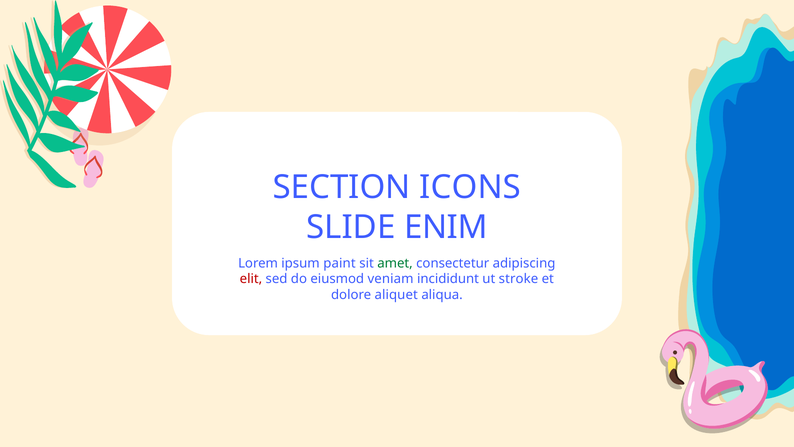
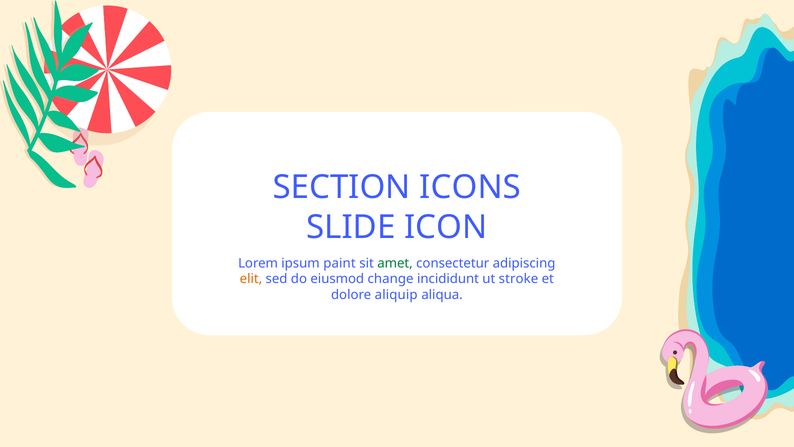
ENIM: ENIM -> ICON (446, 227)
elit colour: red -> orange (251, 279)
veniam: veniam -> change (391, 279)
aliquet: aliquet -> aliquip (396, 295)
